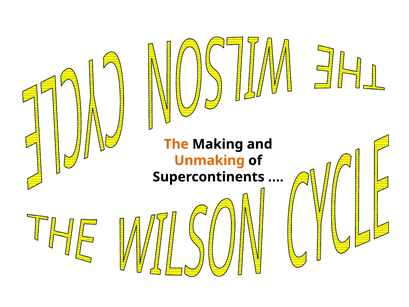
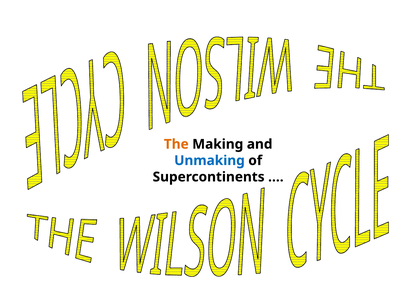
Unmaking colour: orange -> blue (209, 160)
